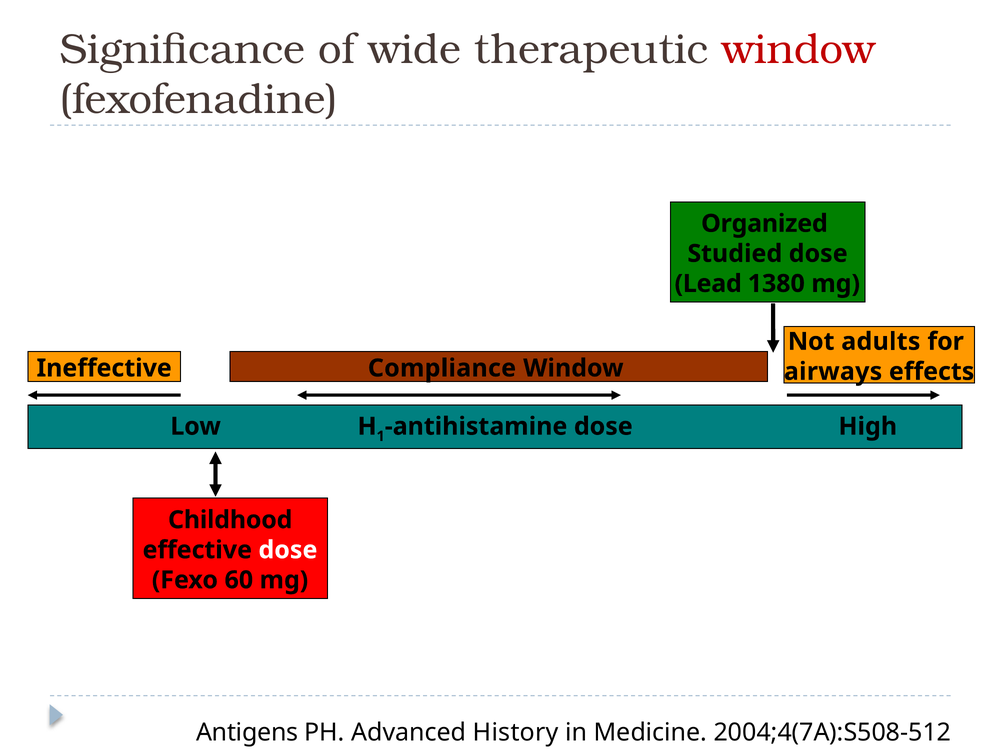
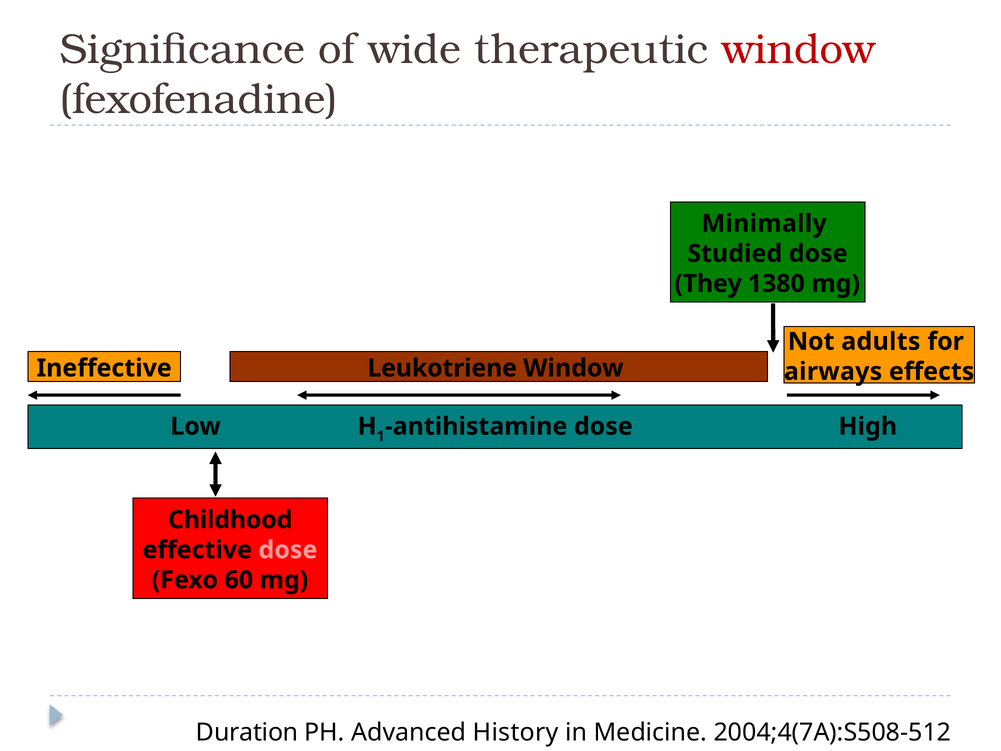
Organized: Organized -> Minimally (764, 224)
Lead: Lead -> They (708, 284)
Compliance: Compliance -> Leukotriene (442, 368)
dose colour: white -> pink (288, 550)
Antigens: Antigens -> Duration (247, 732)
